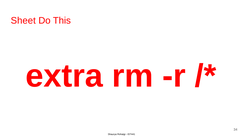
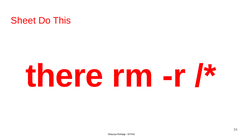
extra: extra -> there (64, 76)
